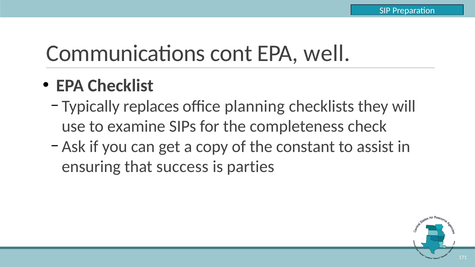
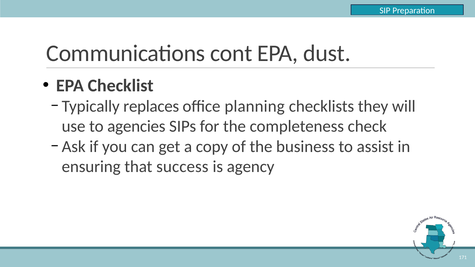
well: well -> dust (327, 53)
examine: examine -> agencies (136, 126)
constant: constant -> business (305, 147)
parties: parties -> agency (251, 167)
